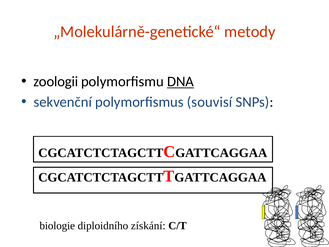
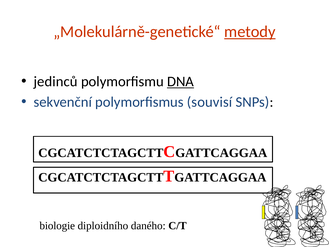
metody underline: none -> present (250, 32)
zoologii: zoologii -> jedinců (56, 81)
získání: získání -> daného (148, 226)
